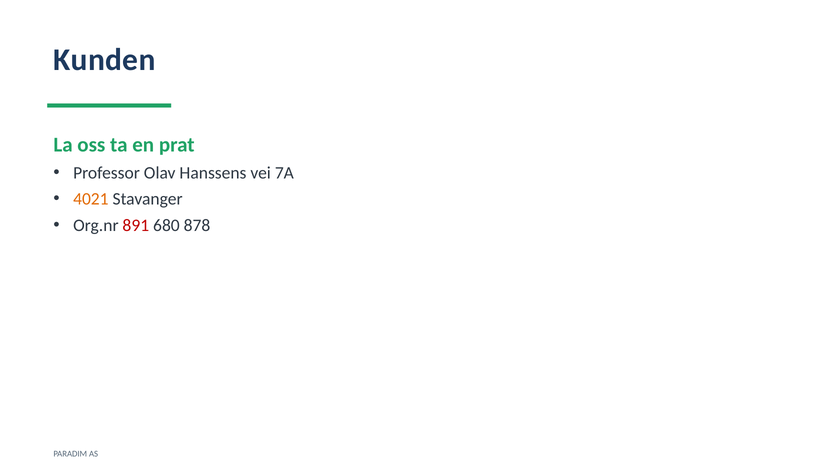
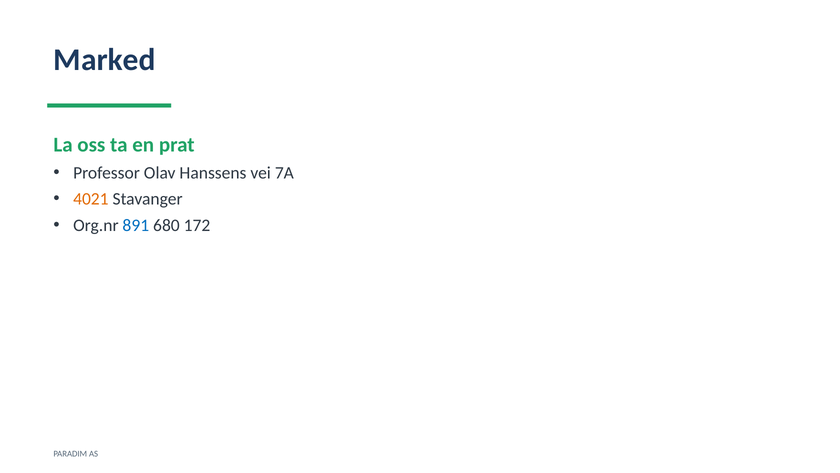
Kunden: Kunden -> Marked (105, 60)
891 colour: red -> blue (136, 225)
878: 878 -> 172 (197, 225)
